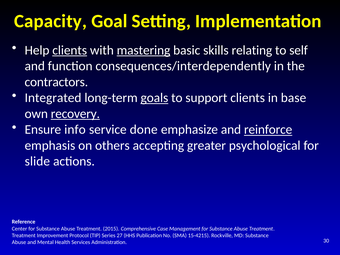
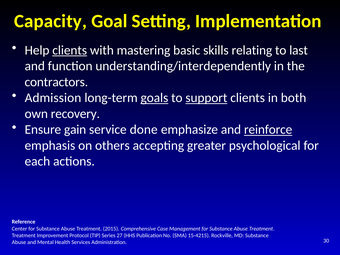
mastering underline: present -> none (144, 50)
self: self -> last (299, 50)
consequences/interdependently: consequences/interdependently -> understanding/interdependently (183, 66)
Integrated: Integrated -> Admission (53, 98)
support underline: none -> present (206, 98)
base: base -> both (294, 98)
recovery underline: present -> none (75, 114)
info: info -> gain (75, 130)
slide: slide -> each (37, 161)
